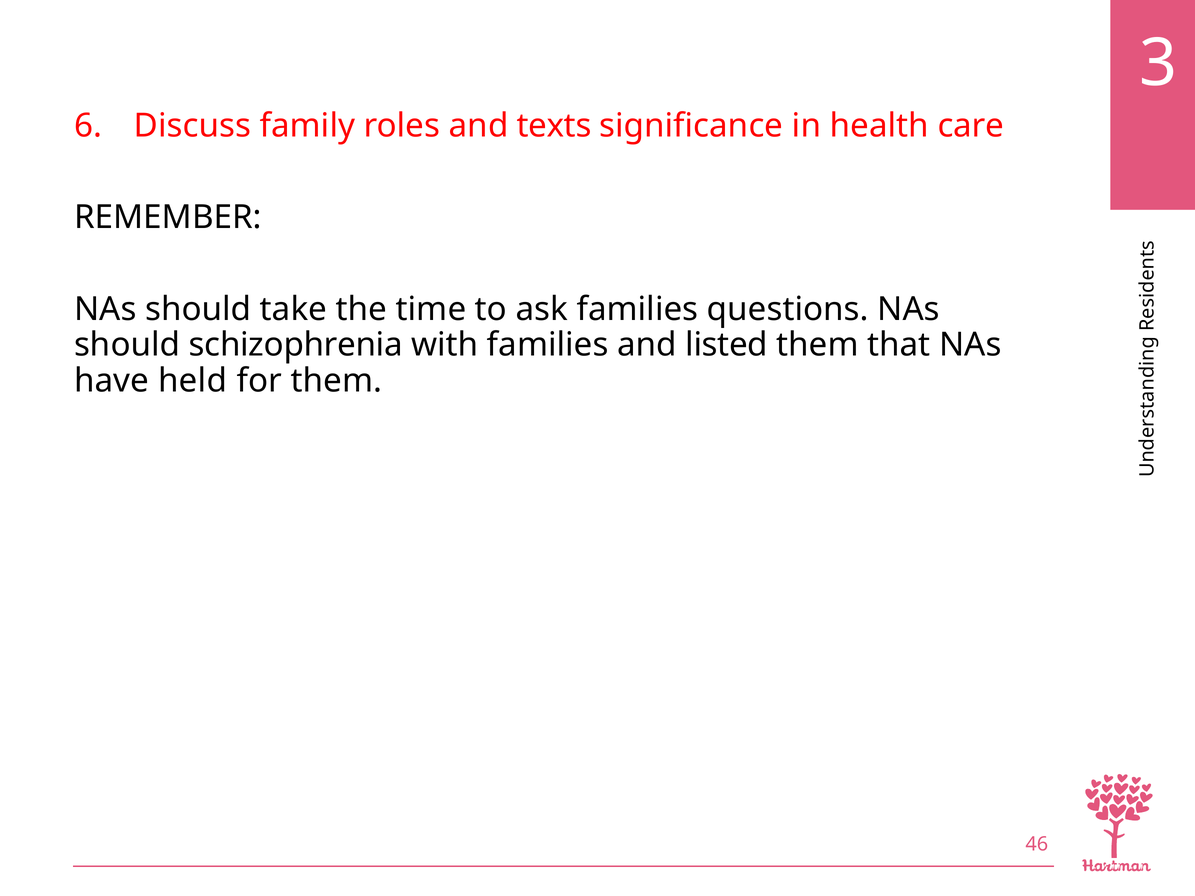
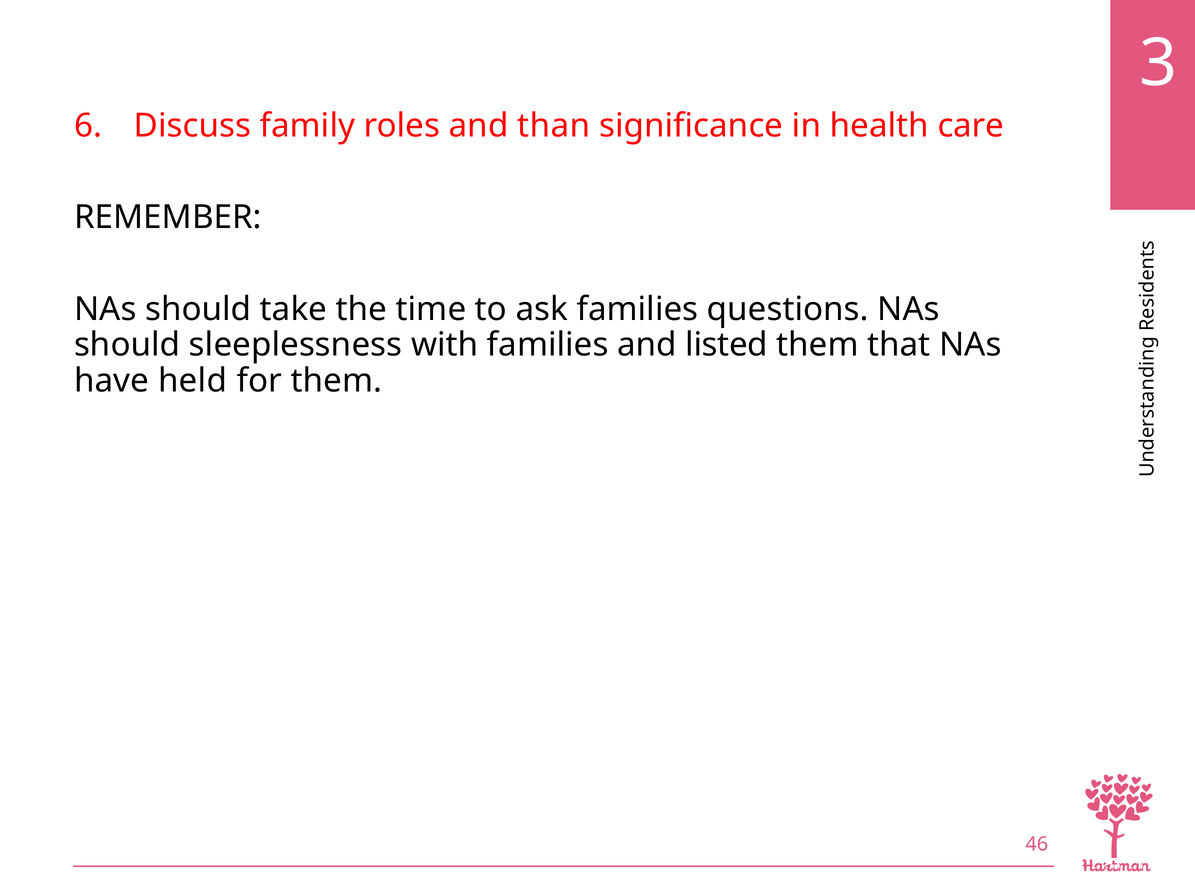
texts: texts -> than (554, 126)
schizophrenia: schizophrenia -> sleeplessness (296, 345)
